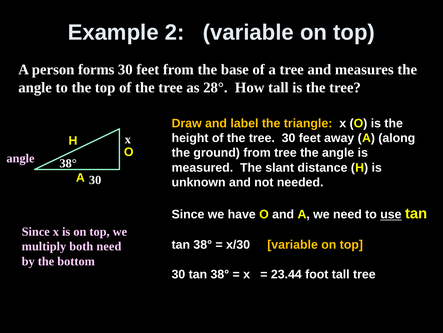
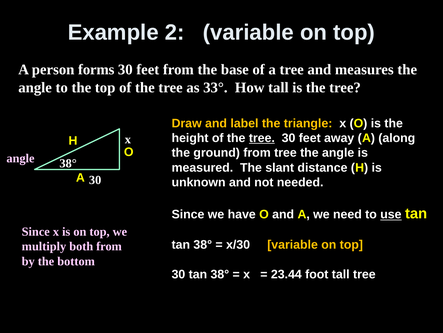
28°: 28° -> 33° (215, 87)
tree underline: none -> present (262, 138)
both need: need -> from (109, 246)
